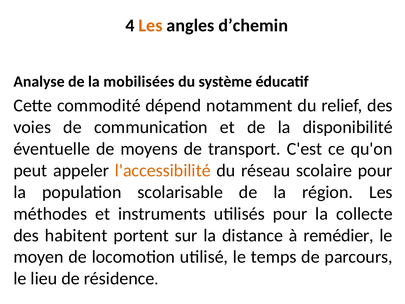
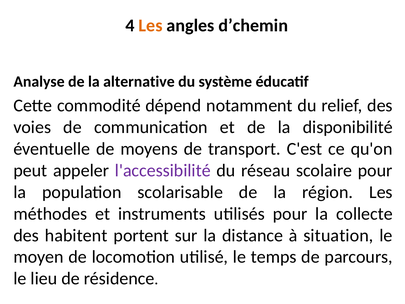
mobilisées: mobilisées -> alternative (139, 82)
l'accessibilité colour: orange -> purple (163, 170)
remédier: remédier -> situation (338, 235)
